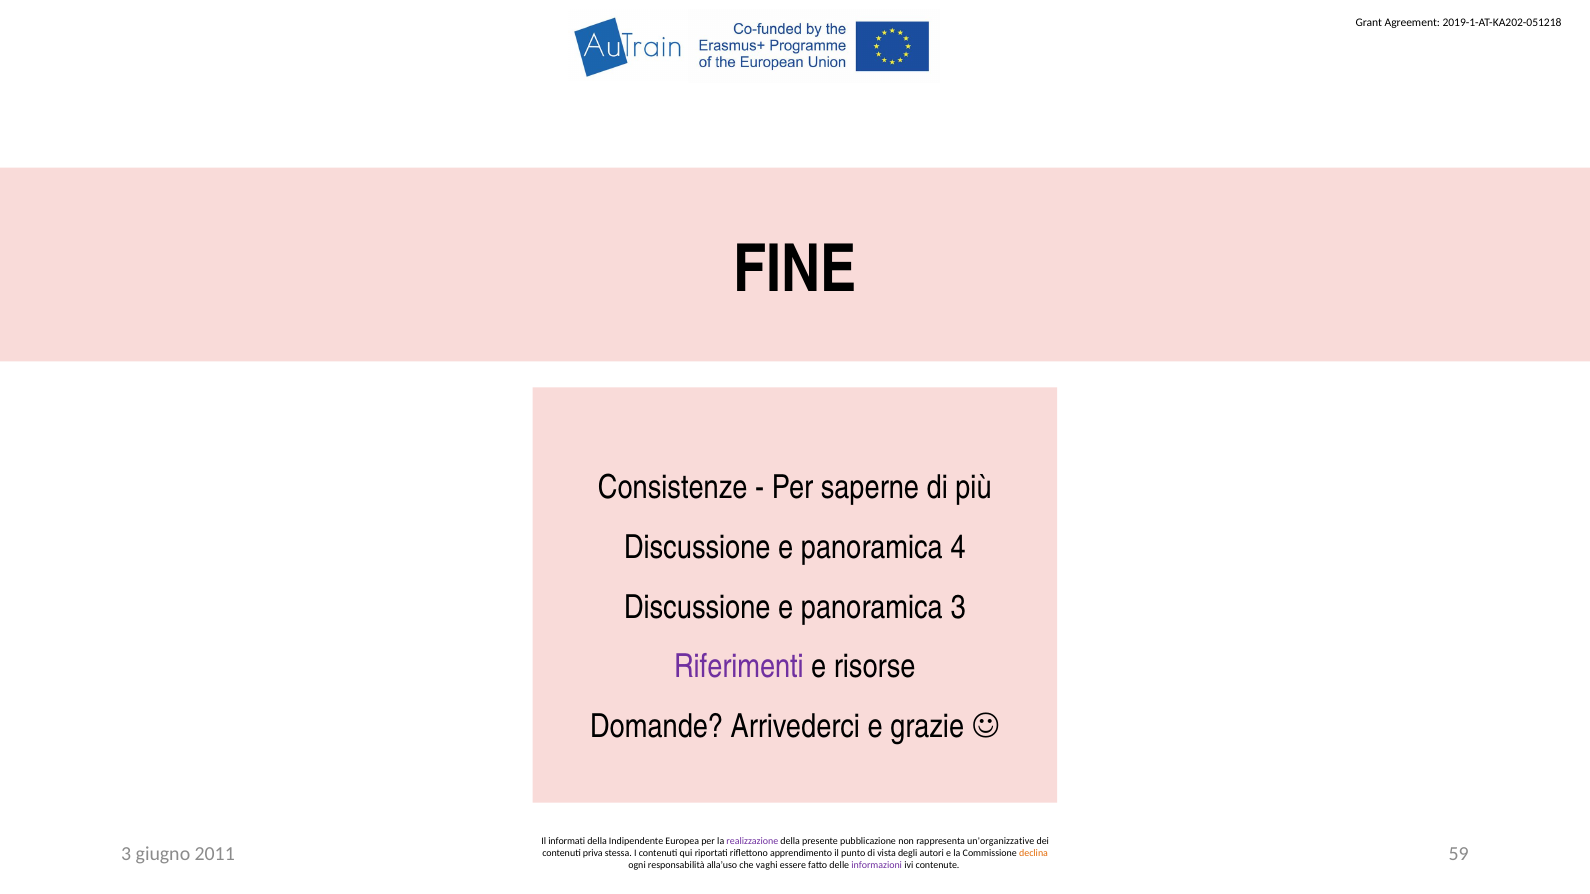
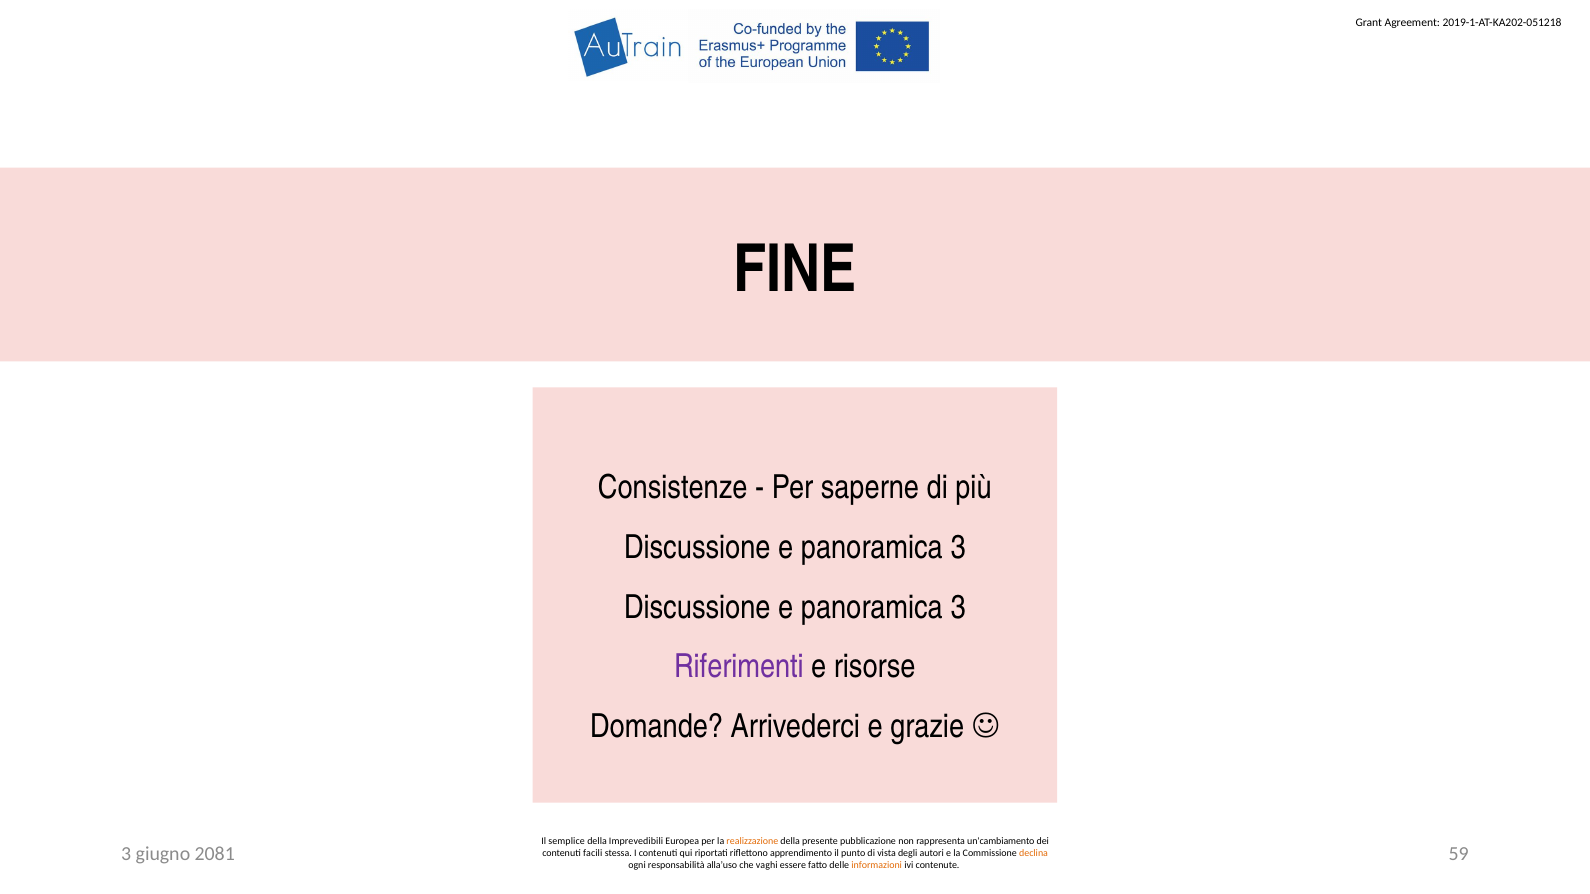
4: 4 -> 3 (958, 548)
informati: informati -> semplice (567, 842)
Indipendente: Indipendente -> Imprevedibili (636, 842)
realizzazione colour: purple -> orange (752, 842)
un'organizzative: un'organizzative -> un'cambiamento (1001, 842)
2011: 2011 -> 2081 (215, 854)
priva: priva -> facili (593, 853)
informazioni colour: purple -> orange (877, 865)
